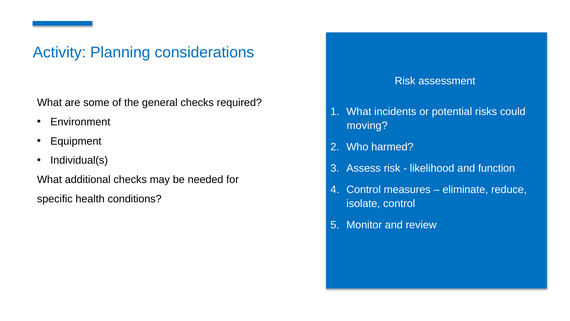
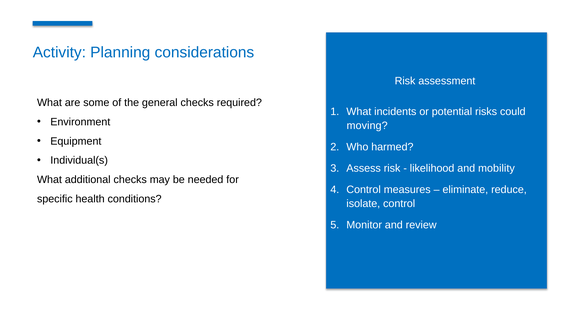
function: function -> mobility (496, 168)
